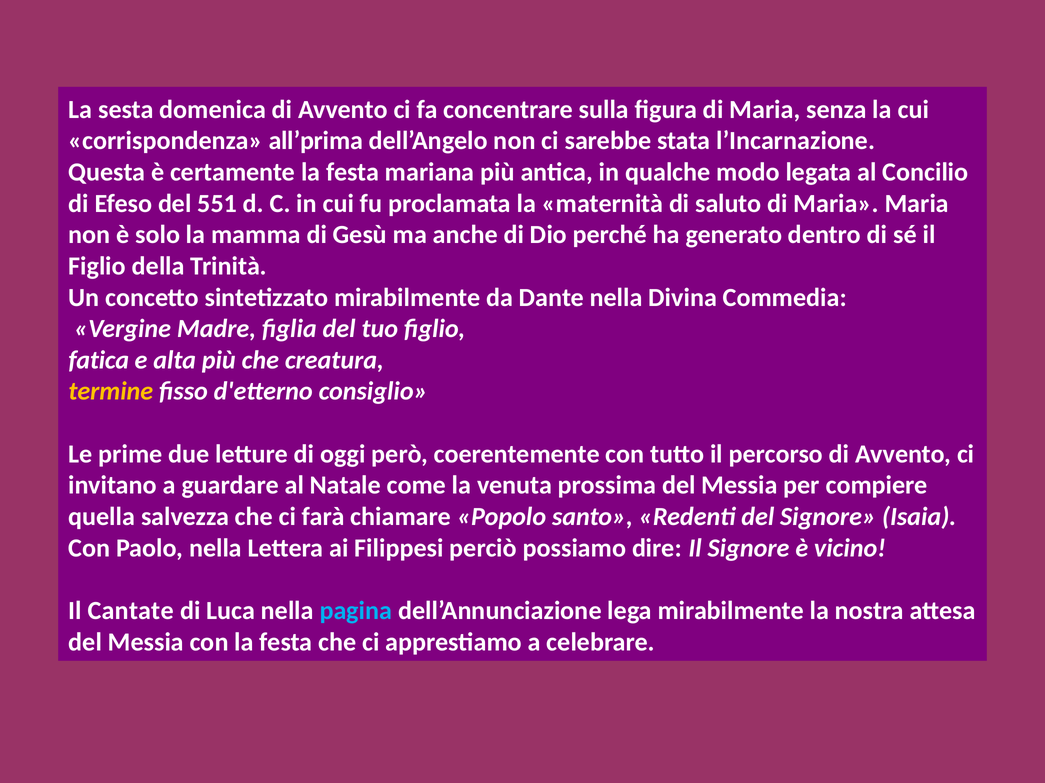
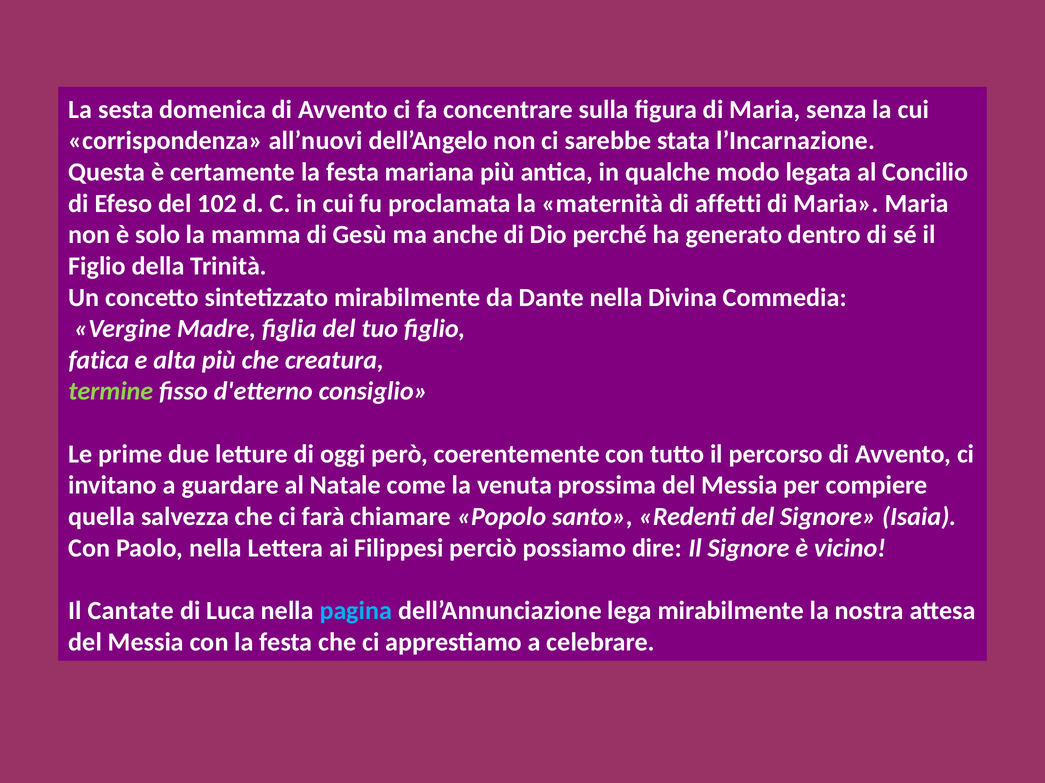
all’prima: all’prima -> all’nuovi (316, 141)
551: 551 -> 102 (217, 204)
saluto: saluto -> affetti (728, 204)
termine colour: yellow -> light green (111, 392)
